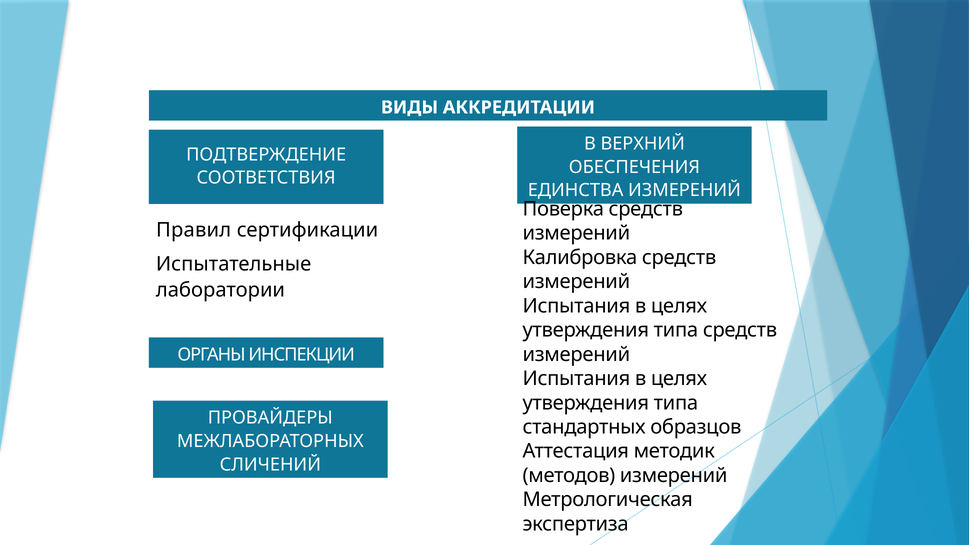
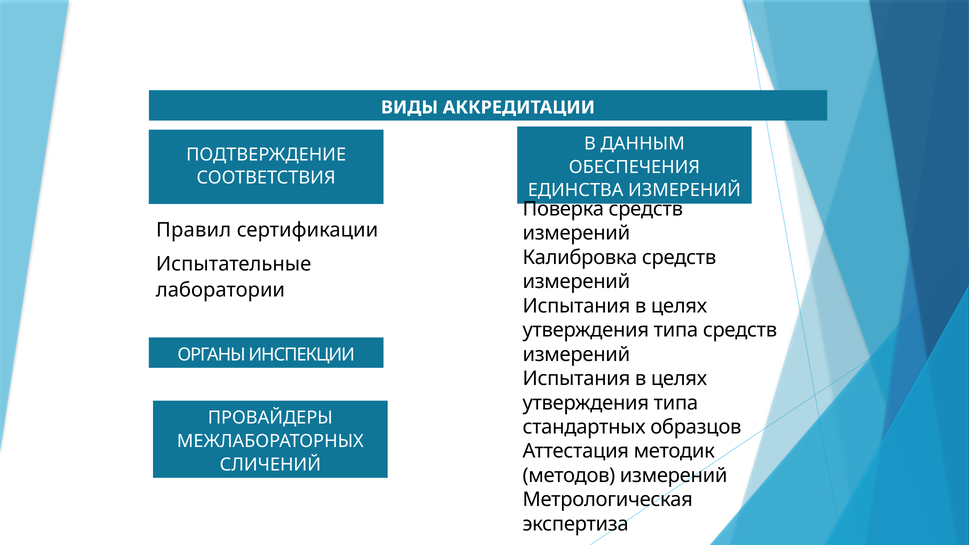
ВЕРХНИЙ: ВЕРХНИЙ -> ДАННЫМ (643, 144)
